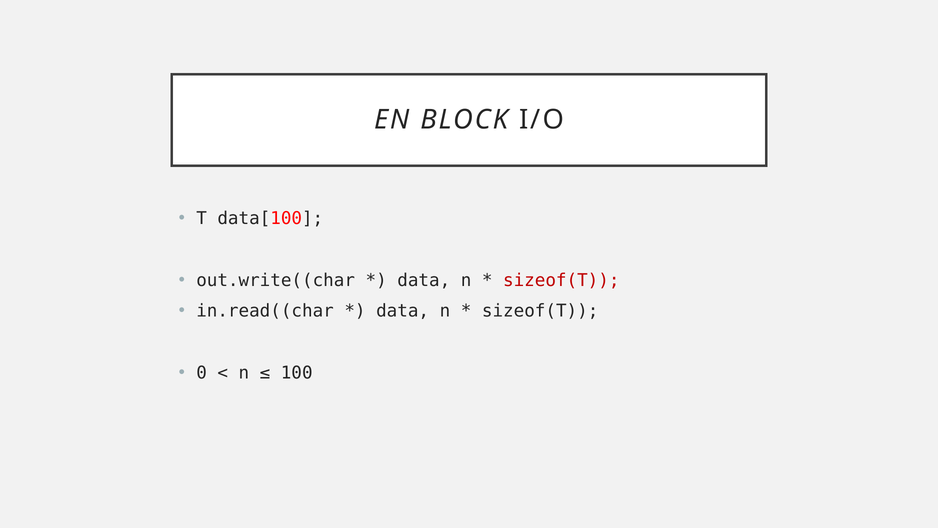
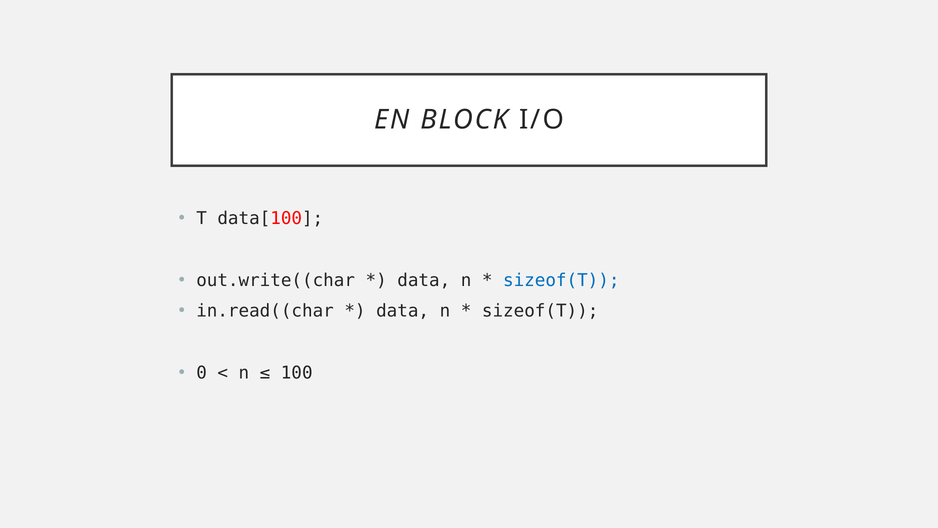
sizeof(T colour: red -> blue (561, 280)
